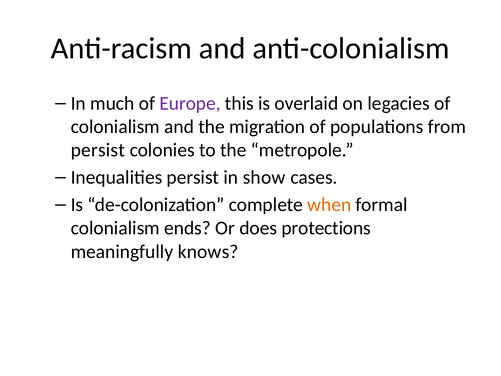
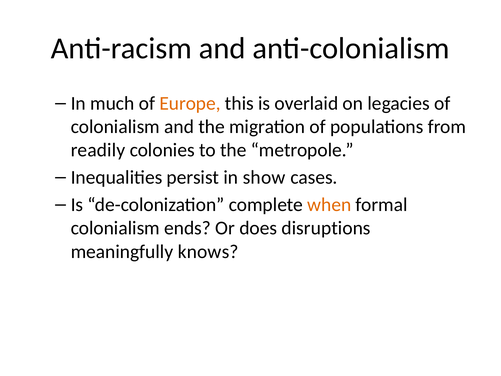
Europe colour: purple -> orange (190, 103)
persist: persist -> readily (98, 150)
protections: protections -> disruptions (326, 228)
